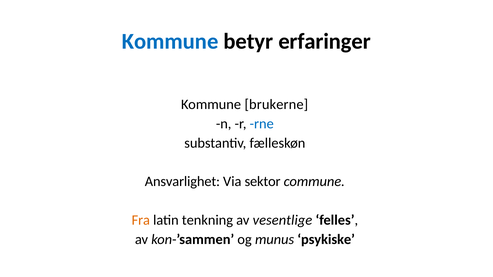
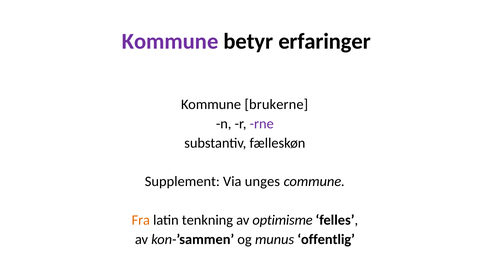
Kommune colour: blue -> purple (170, 41)
rne colour: blue -> purple (262, 124)
Ansvarlighet: Ansvarlighet -> Supplement (182, 182)
sektor: sektor -> unges (262, 182)
vesentlige: vesentlige -> optimisme (283, 220)
psykiske: psykiske -> offentlig (326, 240)
